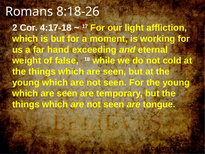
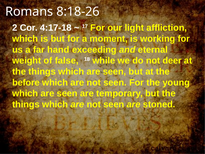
cold: cold -> deer (172, 61)
young: young -> before (26, 82)
tongue: tongue -> stoned (159, 104)
